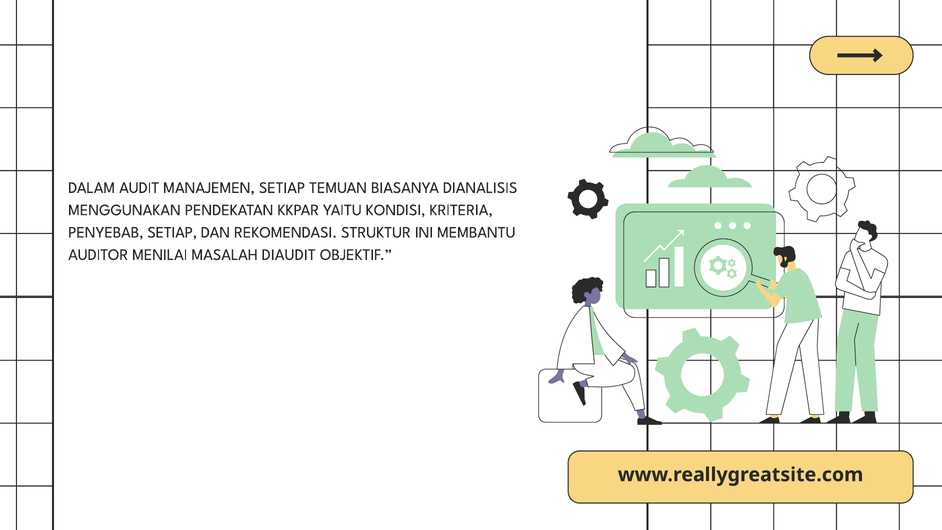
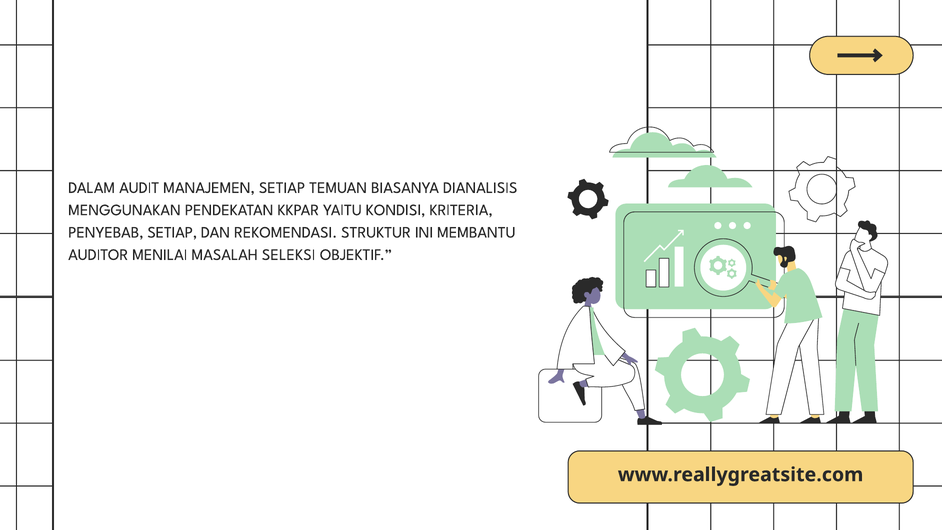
DIAUDIT: DIAUDIT -> SELEKSI (289, 255)
